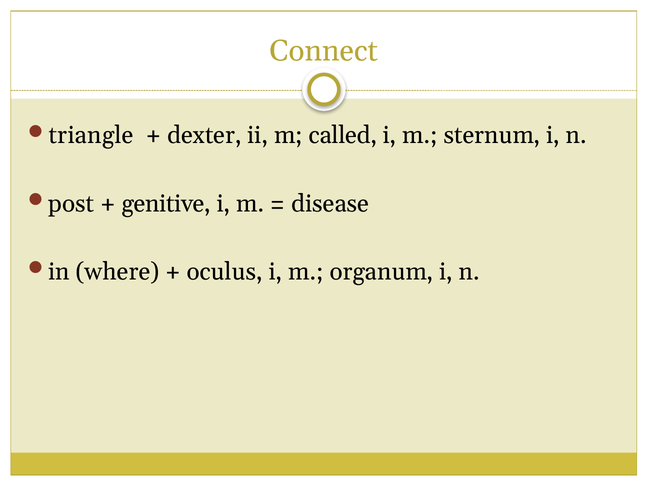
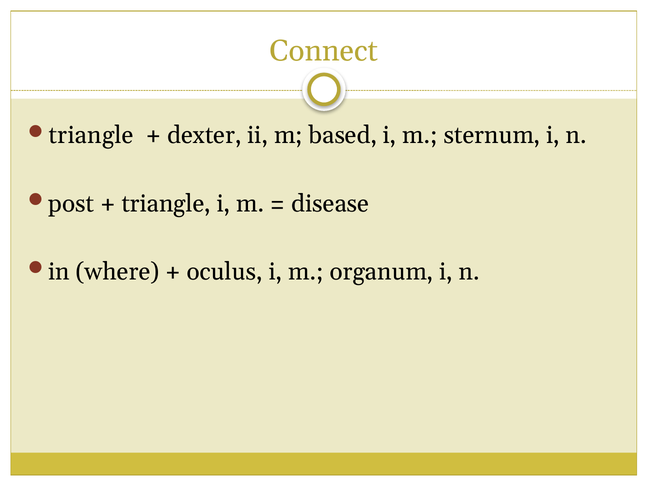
called: called -> based (343, 135)
genitive: genitive -> triangle (166, 204)
